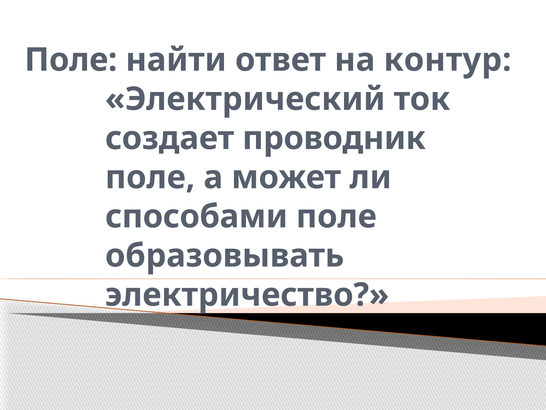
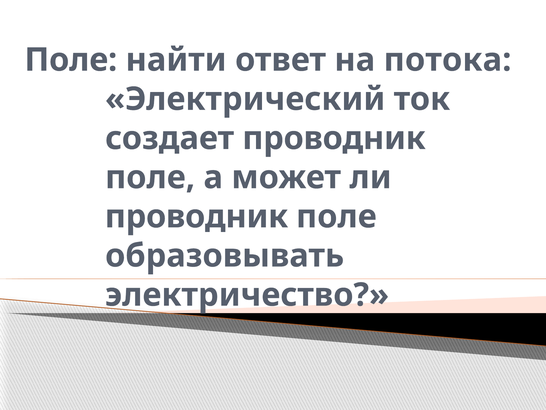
контур: контур -> потока (448, 60)
способами: способами -> проводник (196, 216)
